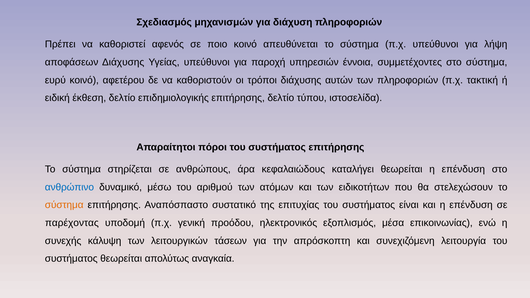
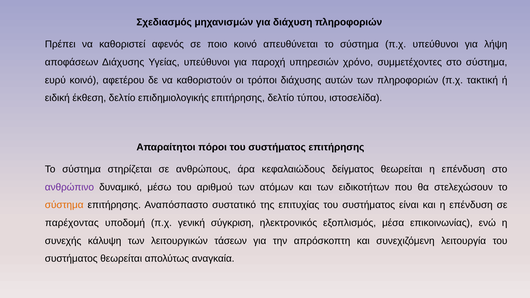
έννοια: έννοια -> χρόνο (358, 62)
καταλήγει: καταλήγει -> δείγματος (353, 169)
ανθρώπινο colour: blue -> purple (69, 187)
προόδου: προόδου -> σύγκριση (232, 223)
